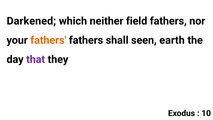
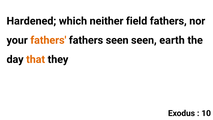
Darkened: Darkened -> Hardened (31, 21)
fathers shall: shall -> seen (117, 40)
that colour: purple -> orange (36, 59)
